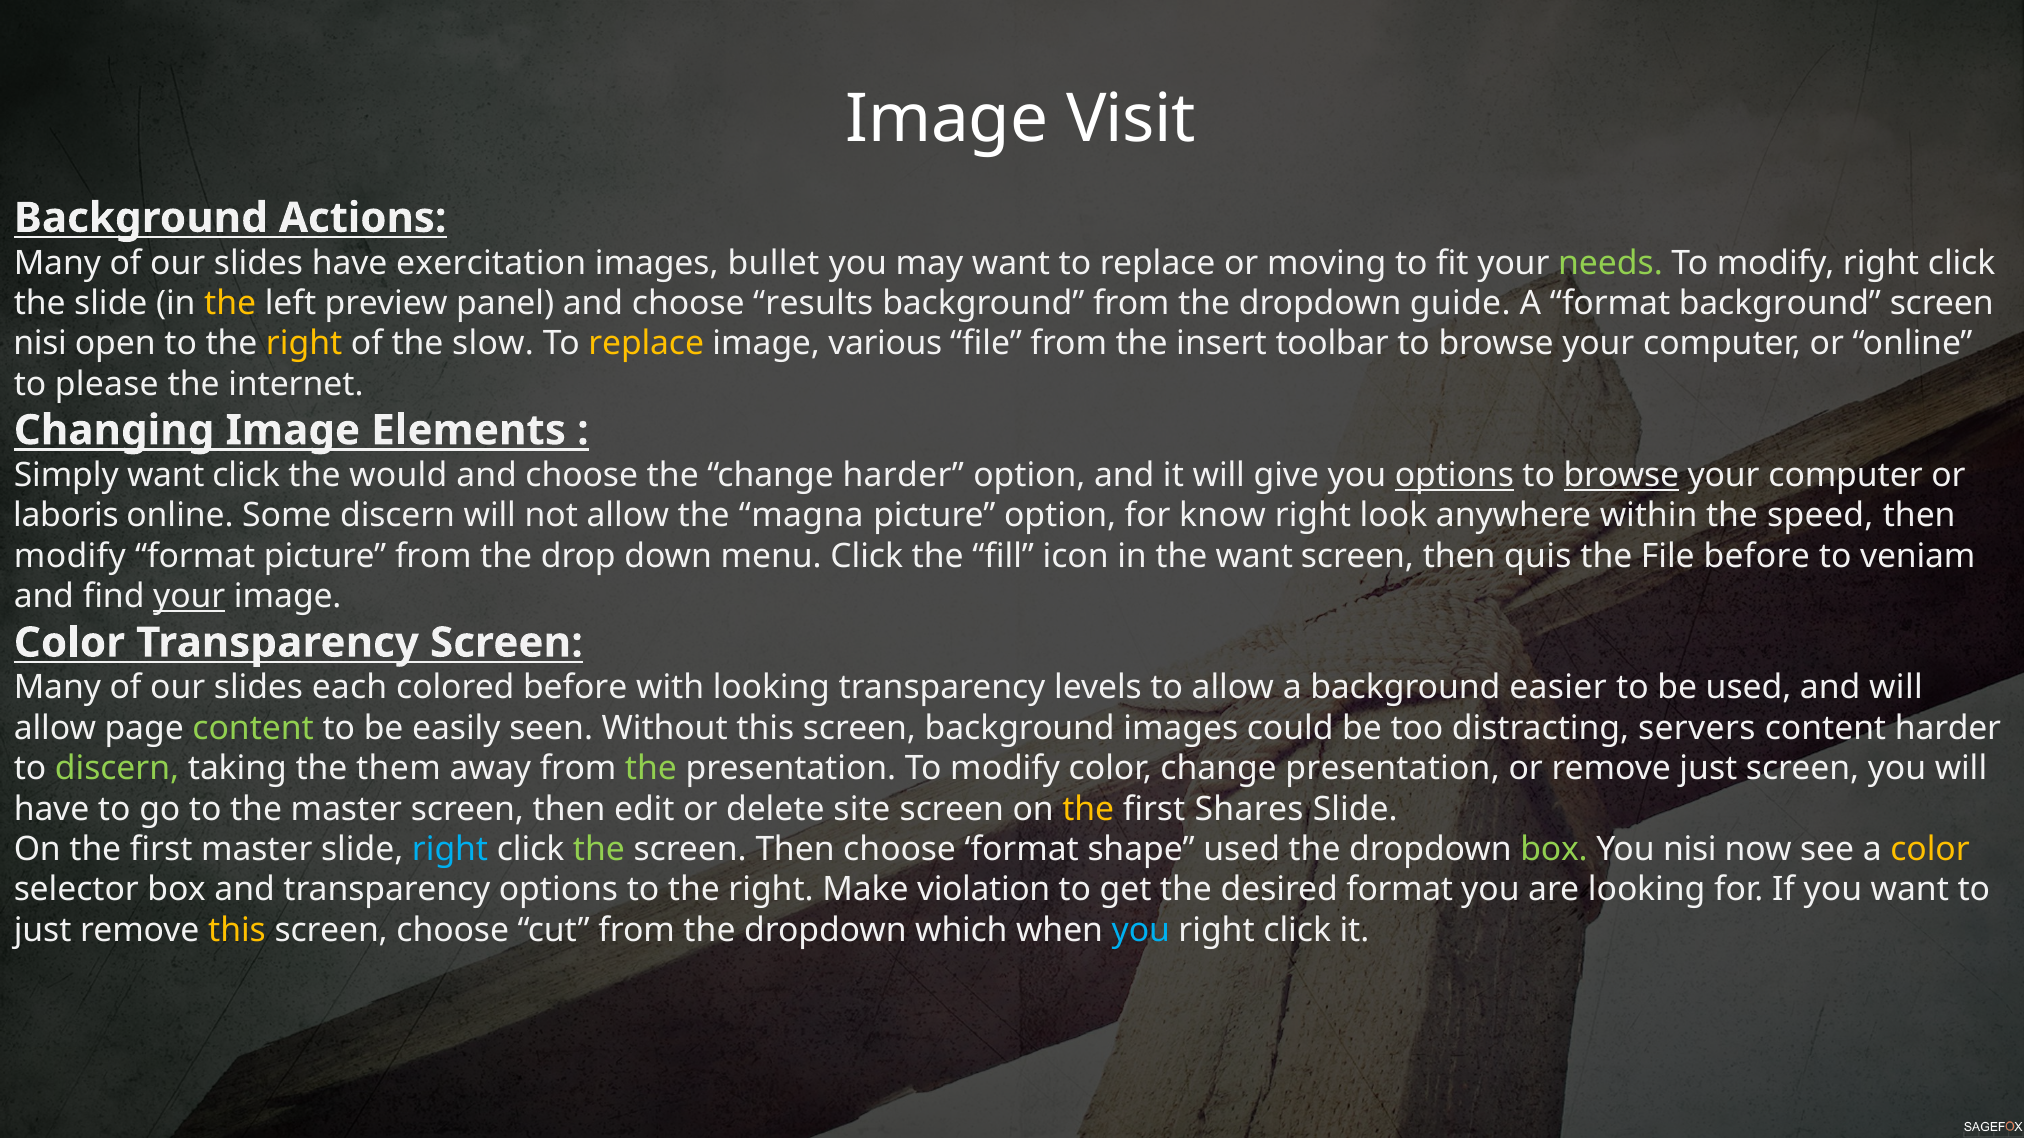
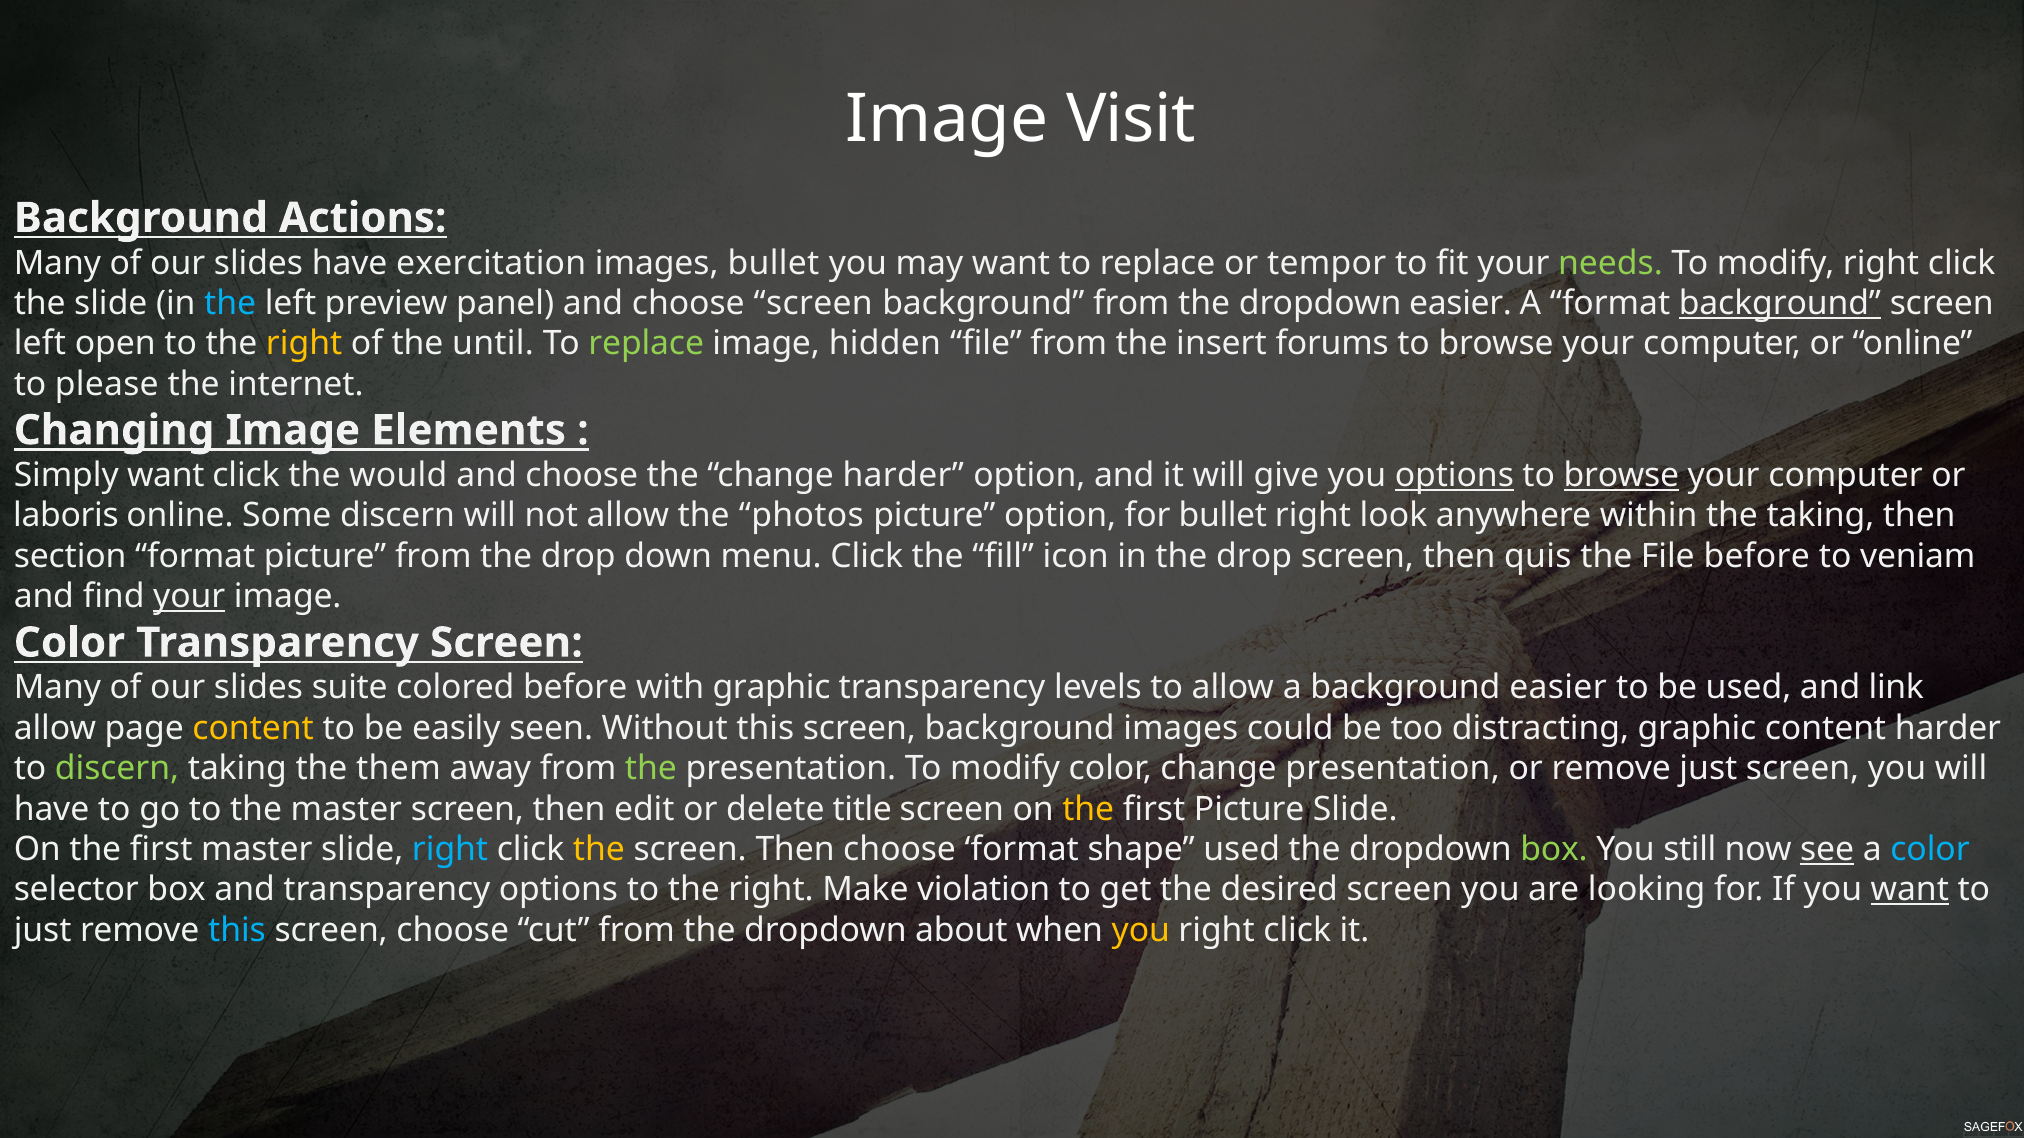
moving: moving -> tempor (1327, 263)
the colour: yellow -> light blue (230, 303)
choose results: results -> screen (813, 303)
dropdown guide: guide -> easier (1461, 303)
background underline: none -> present (1780, 303)
nisi: nisi -> left (40, 344)
slow: slow -> until (493, 344)
replace colour: yellow -> light green (646, 344)
various: various -> hidden (885, 344)
toolbar: toolbar -> forums (1332, 344)
magna: magna -> photos (801, 516)
for know: know -> bullet (1223, 516)
the speed: speed -> taking (1821, 516)
modify: modify -> section (70, 556)
in the want: want -> drop (1254, 556)
each: each -> suite (350, 688)
with looking: looking -> graphic (772, 688)
and will: will -> link (1896, 688)
content colour: light green -> yellow (253, 728)
distracting servers: servers -> graphic (1697, 728)
site: site -> title (862, 809)
first Shares: Shares -> Picture (1249, 809)
the colour: light green -> yellow (599, 850)
You nisi: nisi -> still (1690, 850)
see underline: none -> present (1827, 850)
color colour: yellow -> light blue (1930, 850)
desired format: format -> screen (1399, 890)
want underline: none -> present (1910, 890)
this colour: yellow -> light blue (237, 931)
which: which -> about (961, 931)
you colour: light blue -> yellow (1141, 931)
